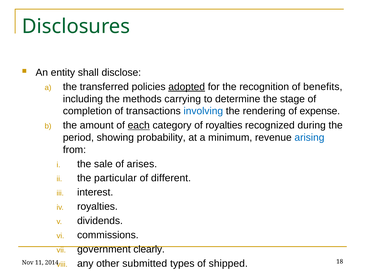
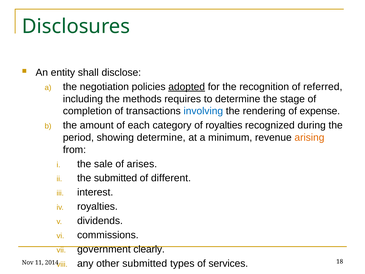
transferred: transferred -> negotiation (104, 87)
benefits: benefits -> referred (323, 87)
carrying: carrying -> requires (183, 99)
each underline: present -> none (139, 125)
showing probability: probability -> determine (161, 137)
arising colour: blue -> orange (309, 137)
the particular: particular -> submitted (116, 178)
shipped: shipped -> services (228, 263)
